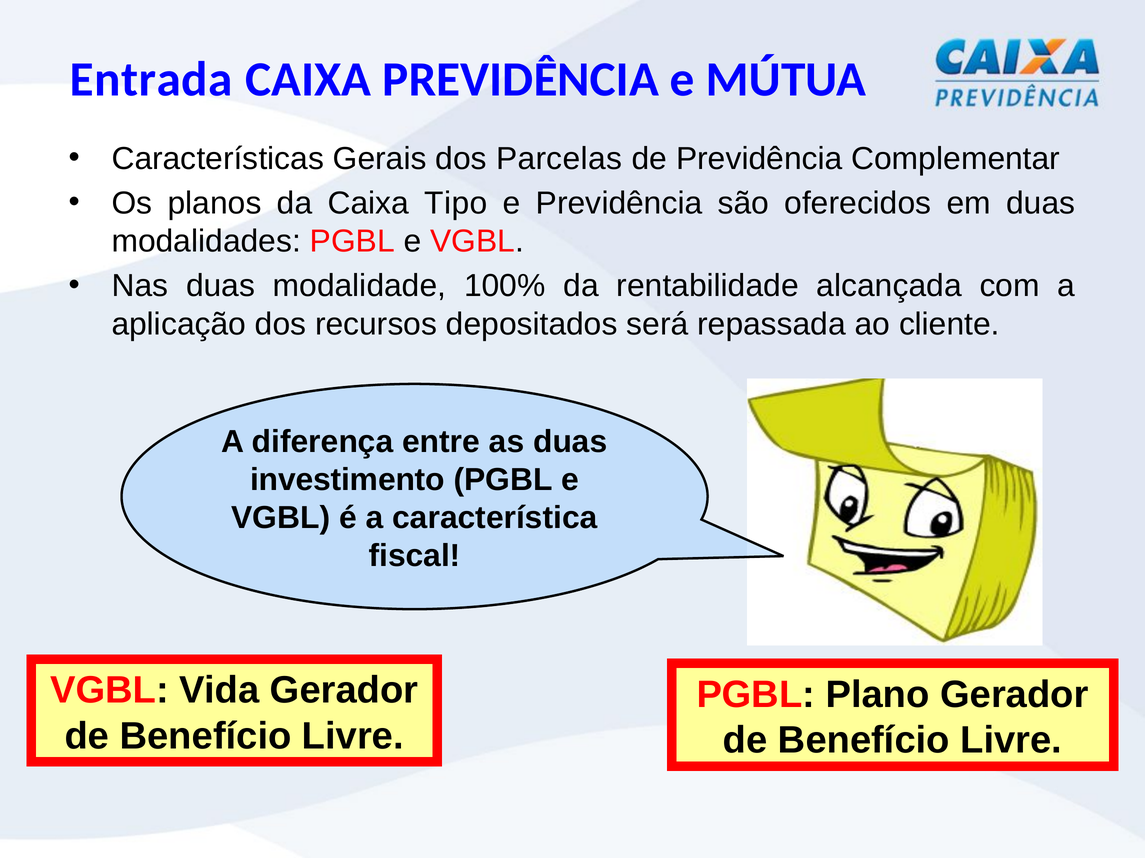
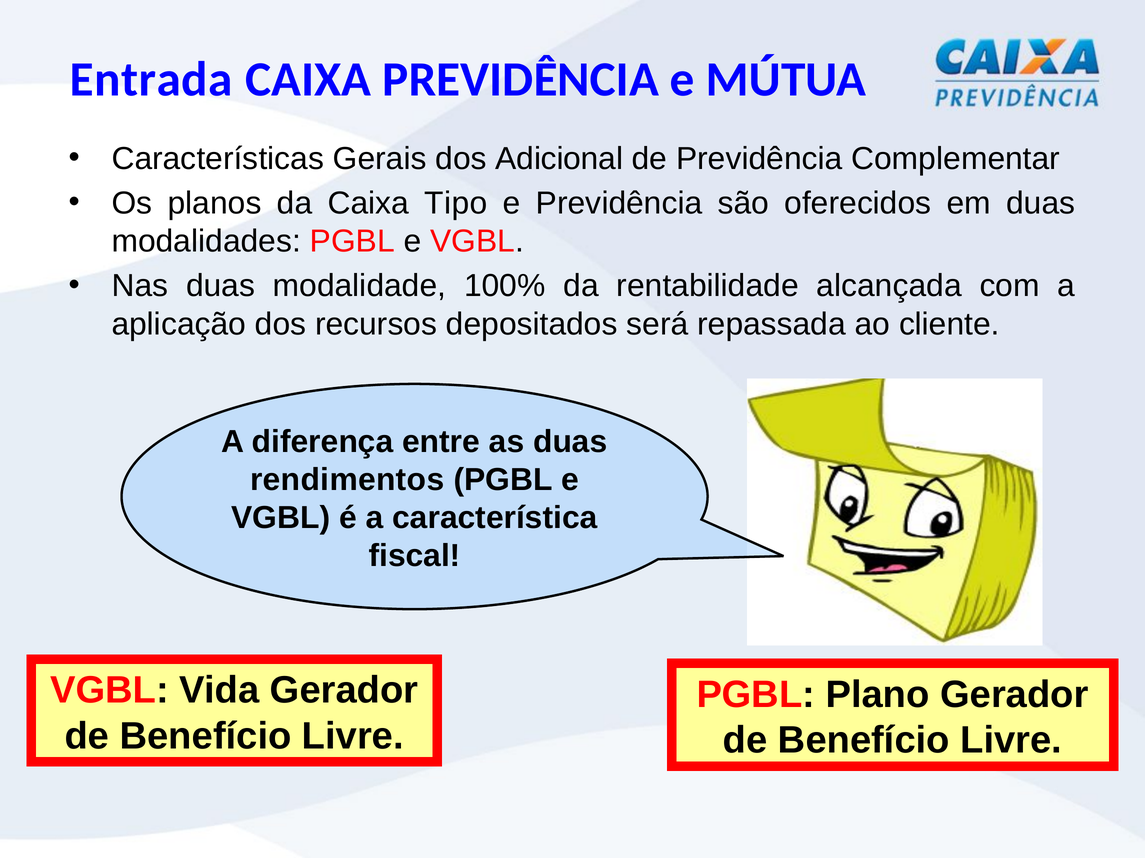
Parcelas: Parcelas -> Adicional (559, 159)
investimento: investimento -> rendimentos (347, 480)
